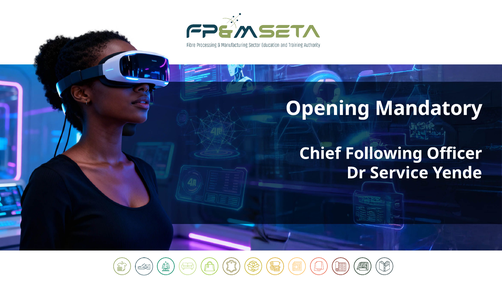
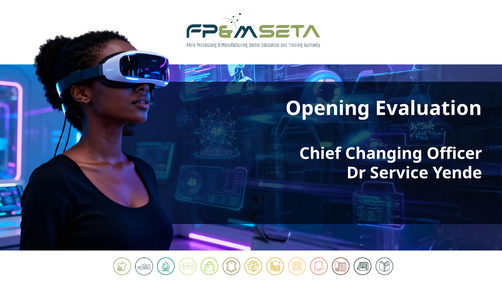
Mandatory: Mandatory -> Evaluation (428, 109)
Following: Following -> Changing (384, 154)
